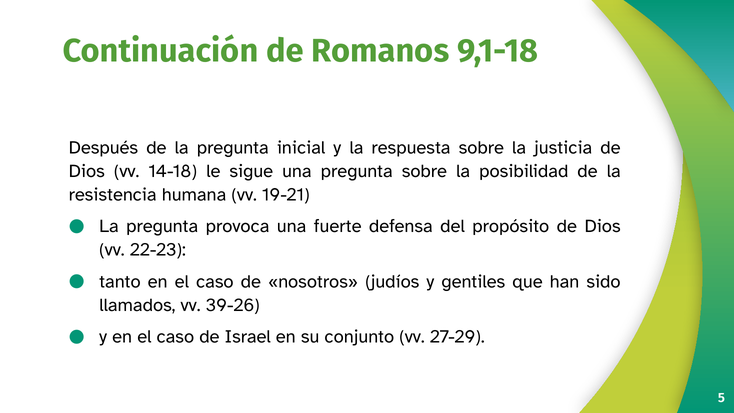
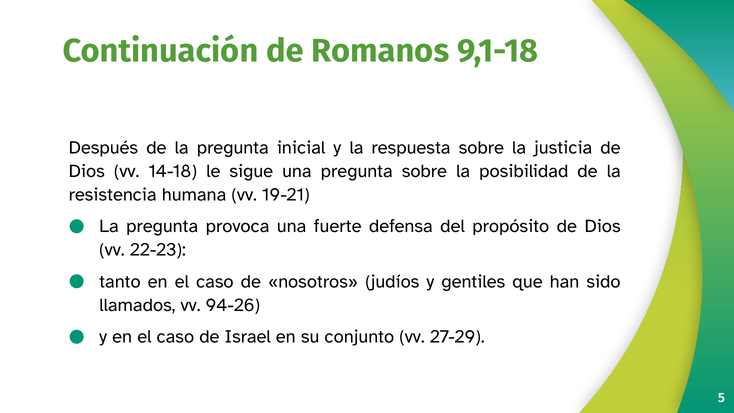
39-26: 39-26 -> 94-26 (233, 305)
